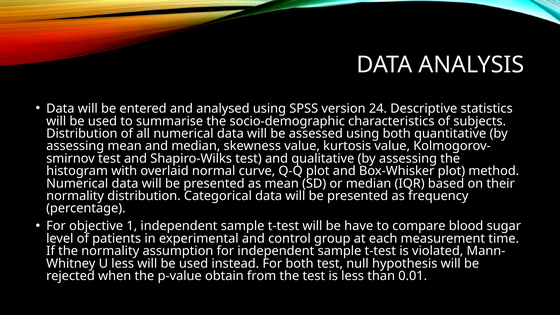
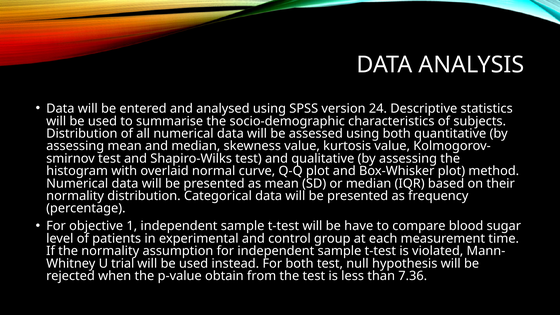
U less: less -> trial (123, 263)
0.01: 0.01 -> 7.36 (413, 276)
